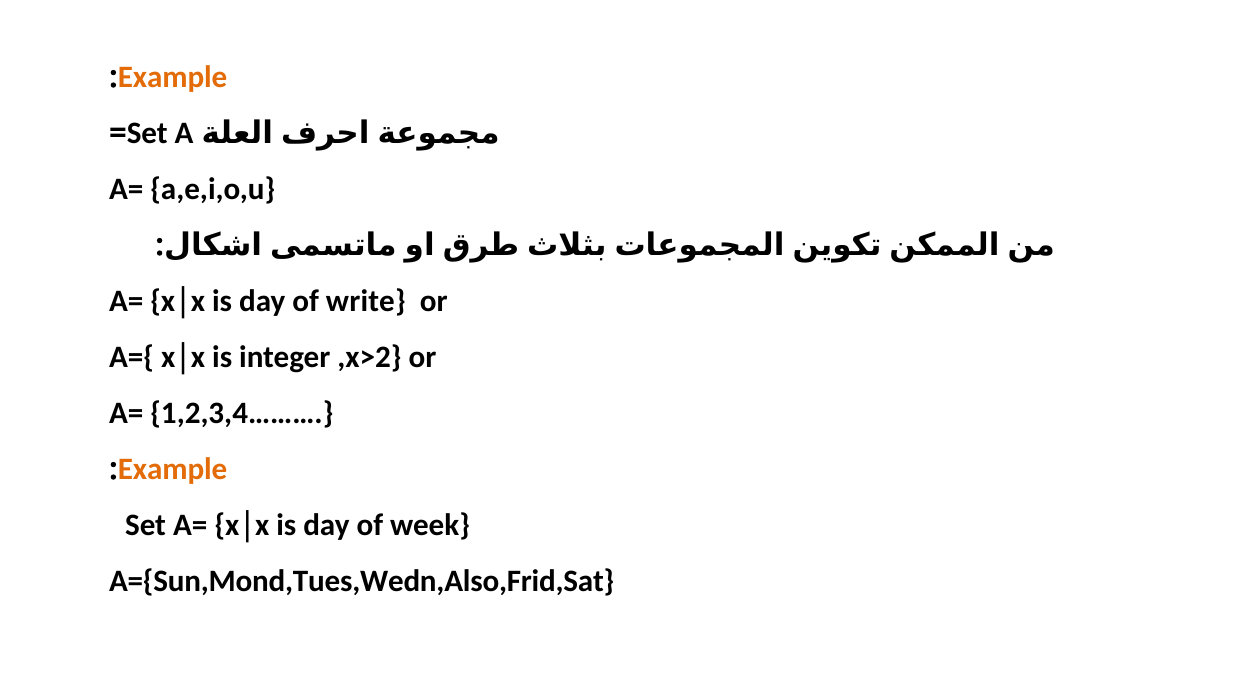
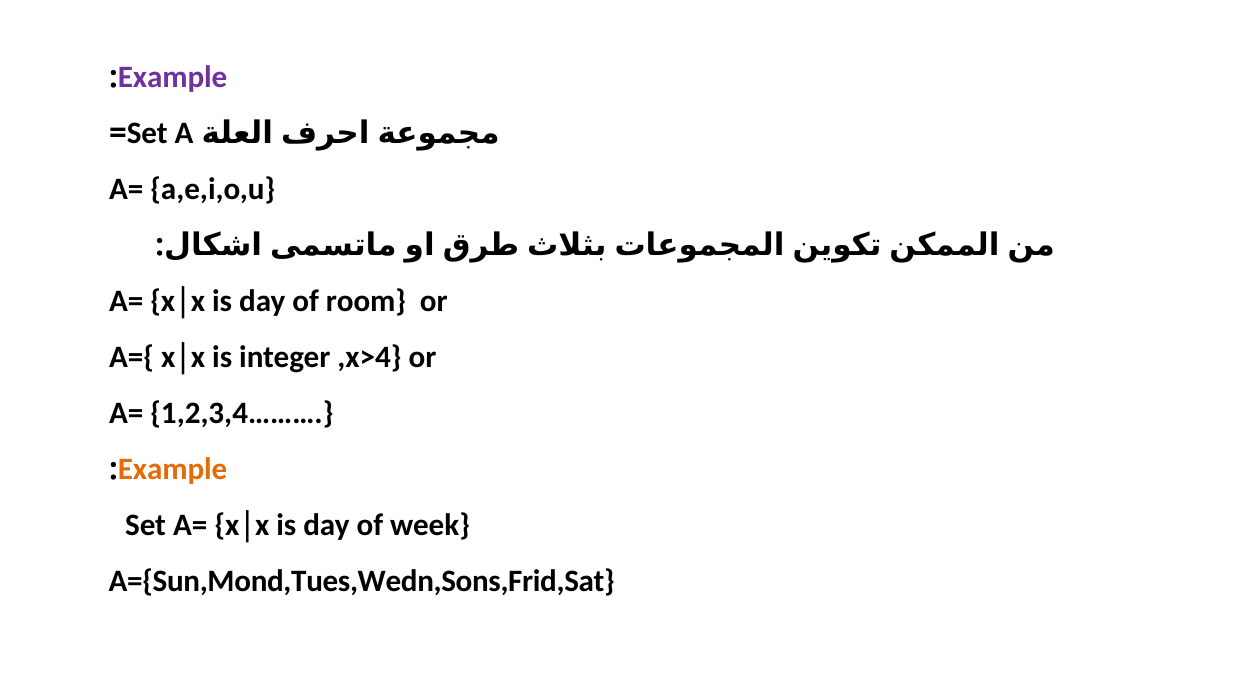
Example colour: orange -> purple (173, 77)
write: write -> room (366, 301)
,x>2: ,x>2 -> ,x>4 (369, 357)
A={Sun,Mond,Tues,Wedn,Also,Frid,Sat: A={Sun,Mond,Tues,Wedn,Also,Frid,Sat -> A={Sun,Mond,Tues,Wedn,Sons,Frid,Sat (362, 581)
